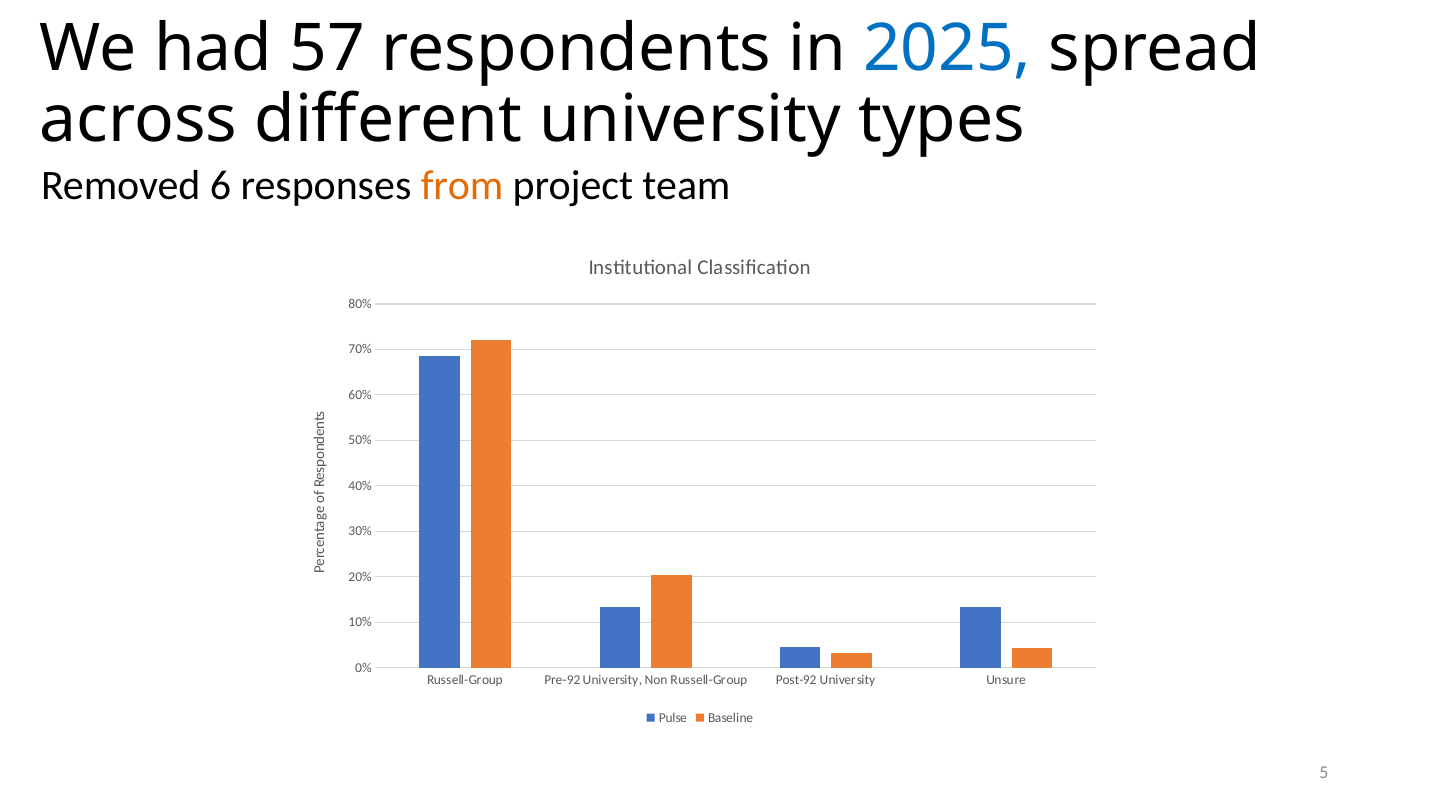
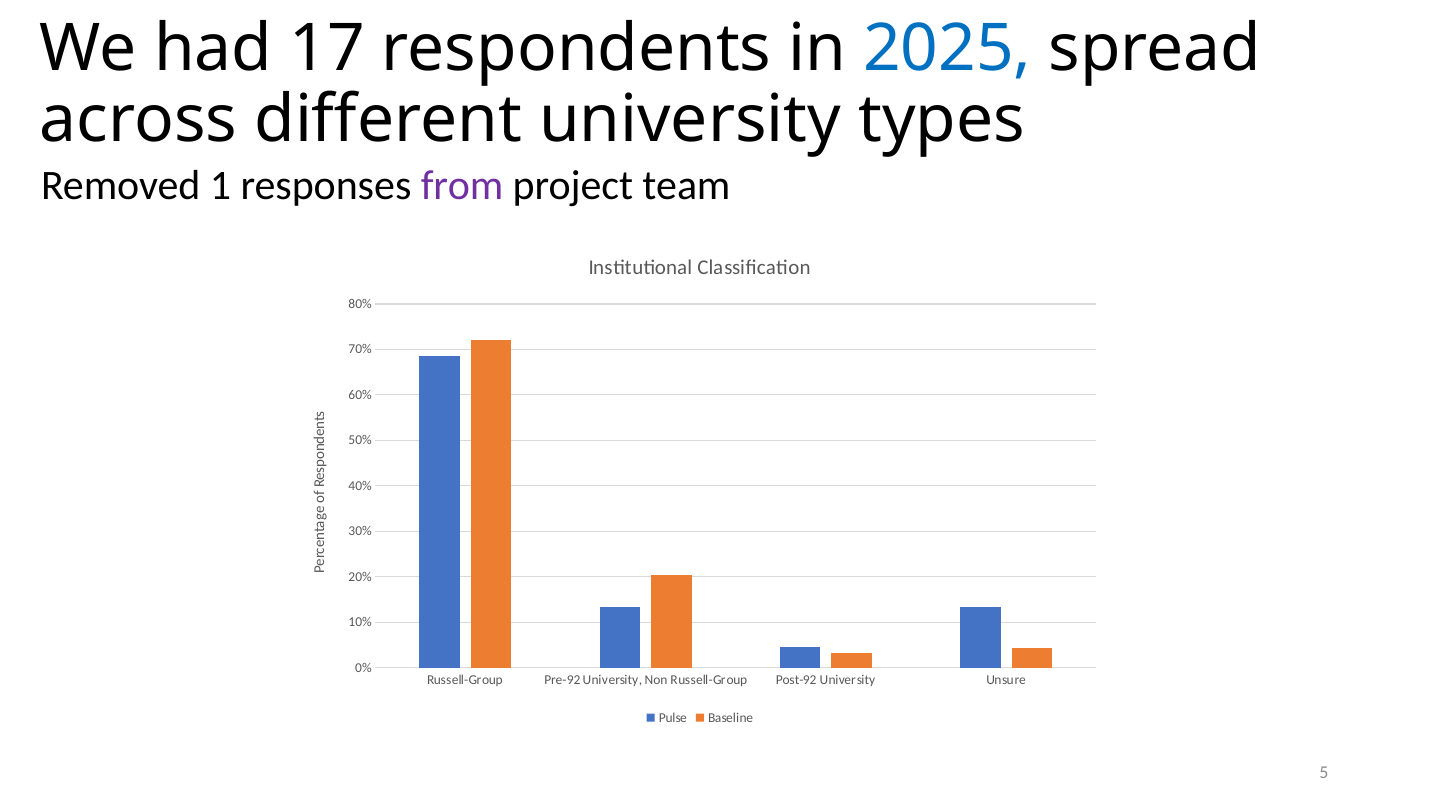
57: 57 -> 17 (327, 48)
6: 6 -> 1 (220, 185)
from colour: orange -> purple (462, 185)
